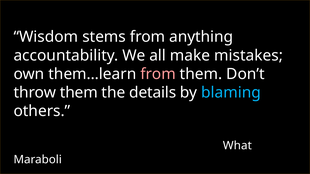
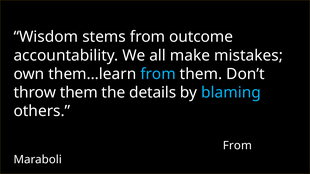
anything: anything -> outcome (201, 37)
from colour: pink -> light blue (158, 74)
What: What -> From (237, 146)
